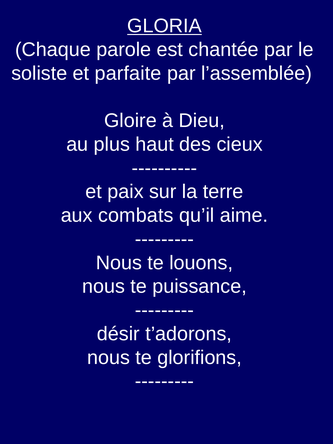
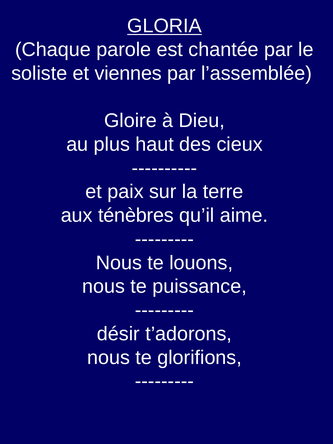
parfaite: parfaite -> viennes (128, 73)
combats: combats -> ténèbres (136, 215)
